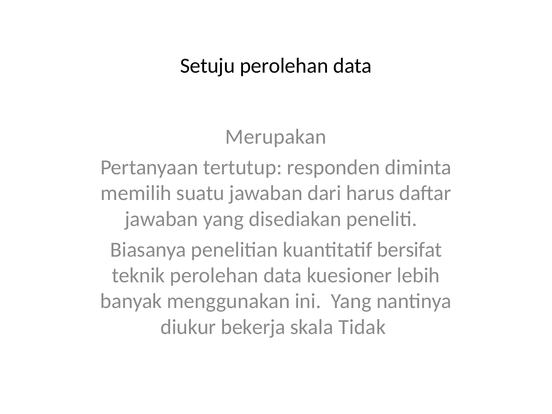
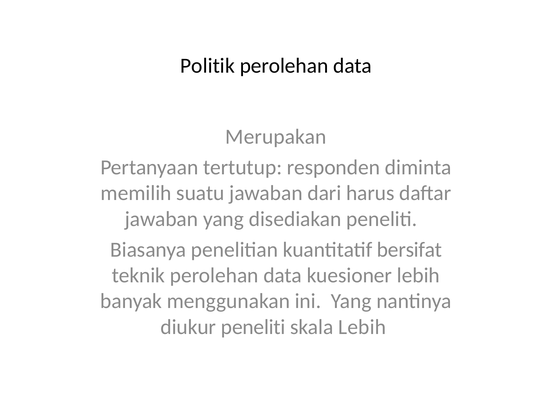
Setuju: Setuju -> Politik (207, 66)
diukur bekerja: bekerja -> peneliti (253, 327)
skala Tidak: Tidak -> Lebih (362, 327)
